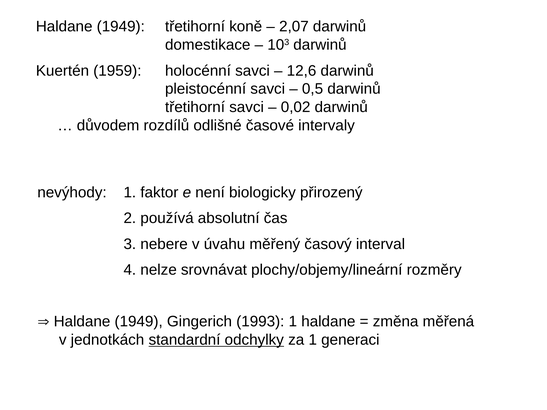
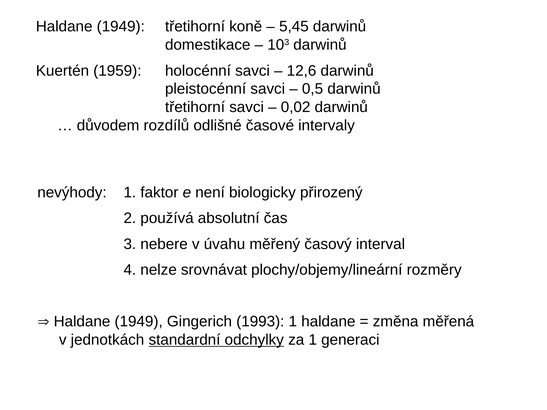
2,07: 2,07 -> 5,45 (294, 27)
